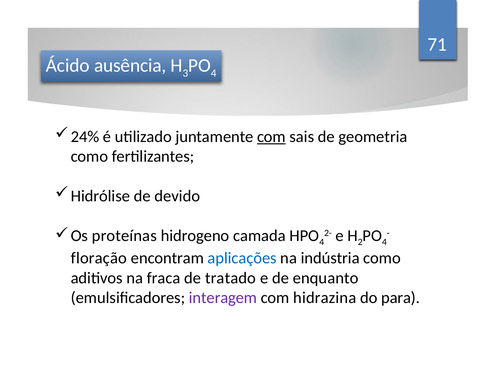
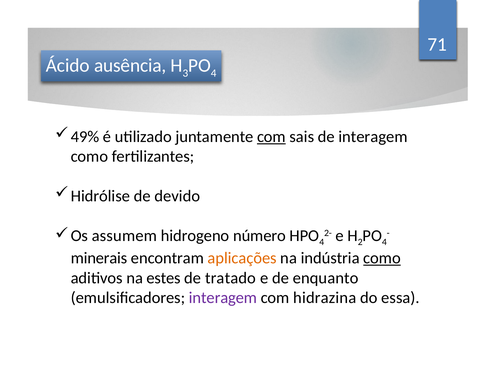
24%: 24% -> 49% (85, 137)
de geometria: geometria -> interagem (373, 137)
proteínas: proteínas -> assumem (124, 236)
camada: camada -> número (259, 236)
floração: floração -> minerais (99, 258)
aplicações colour: blue -> orange (242, 258)
como underline: none -> present (382, 258)
fraca: fraca -> estes (164, 278)
para: para -> essa (401, 298)
